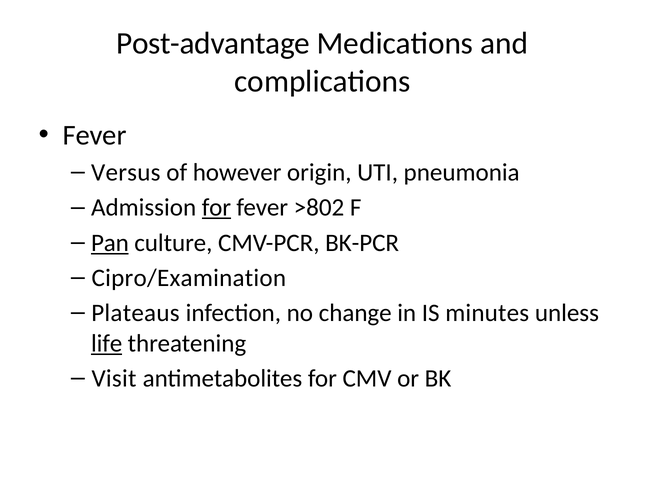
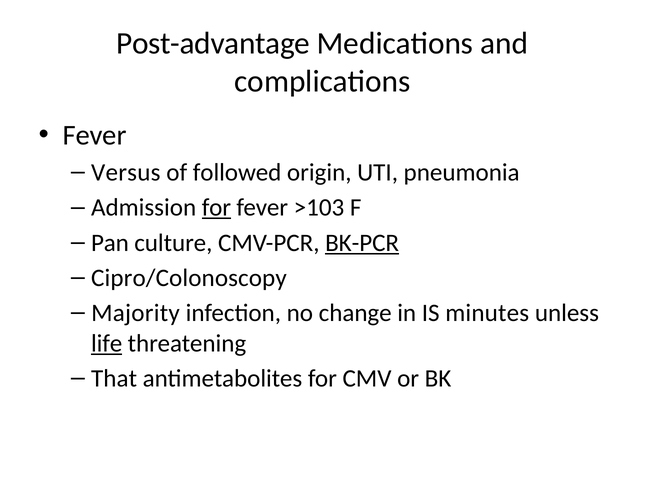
however: however -> followed (237, 172)
>802: >802 -> >103 (319, 207)
Pan underline: present -> none (110, 243)
BK-PCR underline: none -> present (362, 243)
Cipro/Examination: Cipro/Examination -> Cipro/Colonoscopy (189, 278)
Plateaus: Plateaus -> Majority (135, 313)
Visit: Visit -> That (114, 378)
